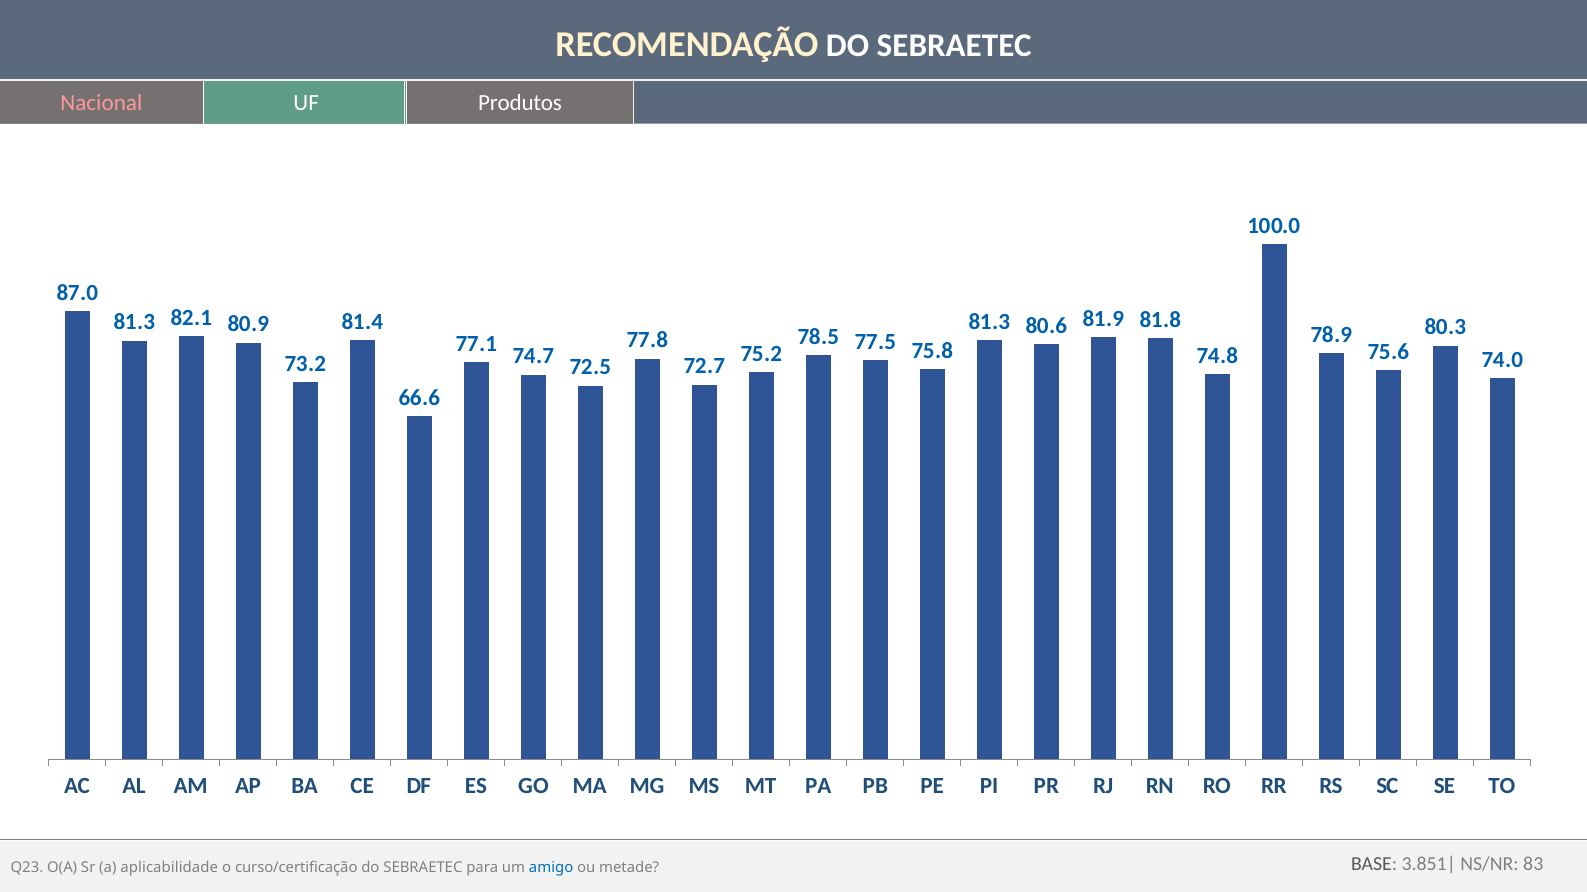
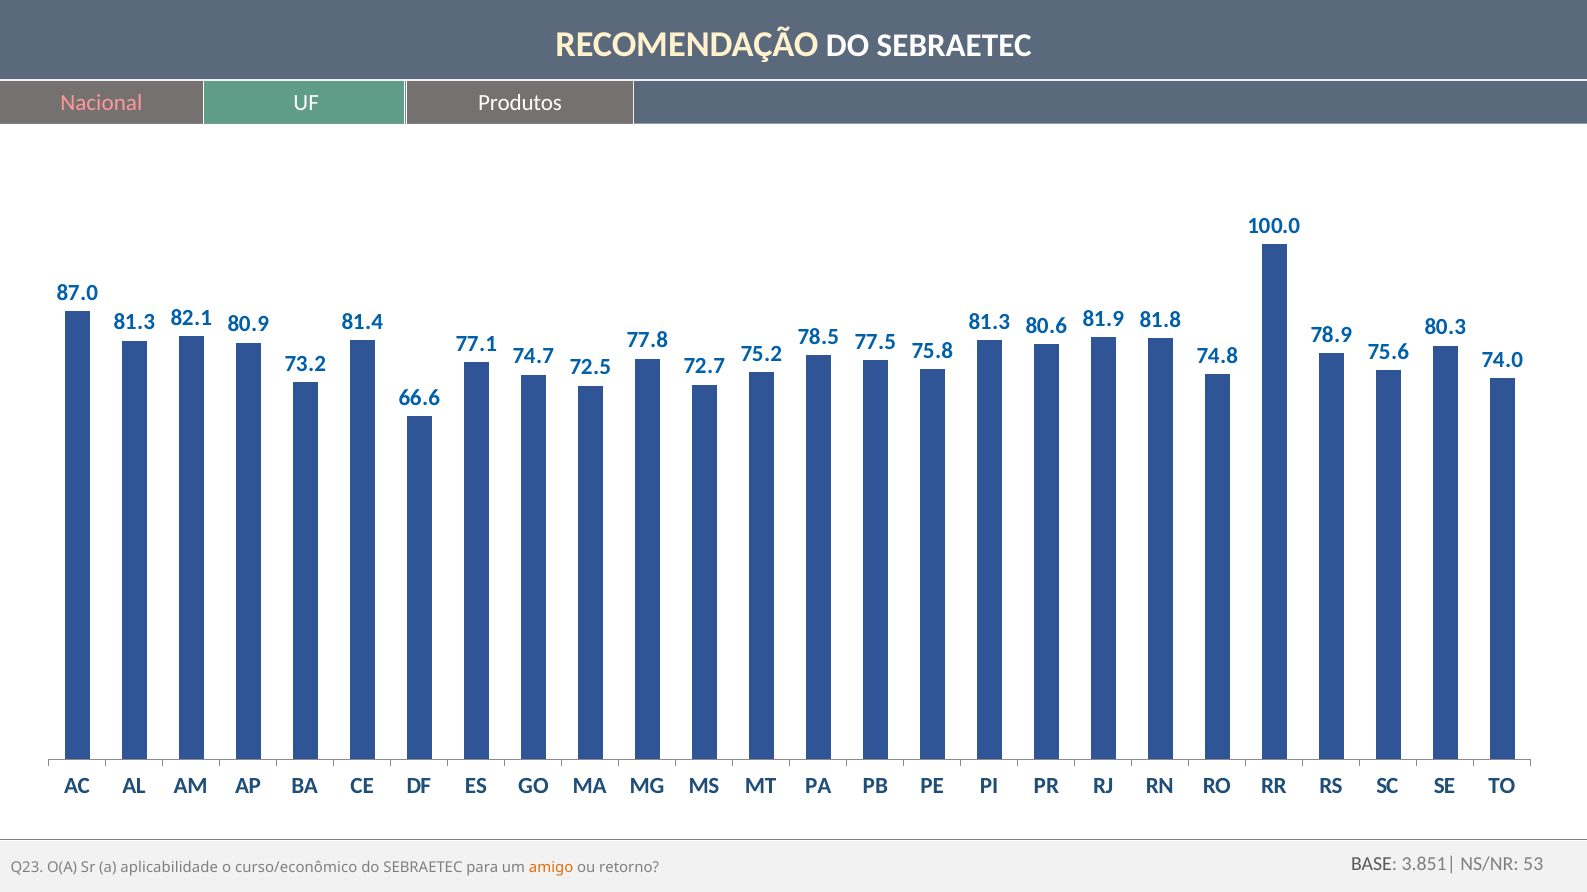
83: 83 -> 53 (1533, 865)
curso/certificação: curso/certificação -> curso/econômico (296, 869)
amigo colour: blue -> orange (551, 869)
metade: metade -> retorno (629, 869)
